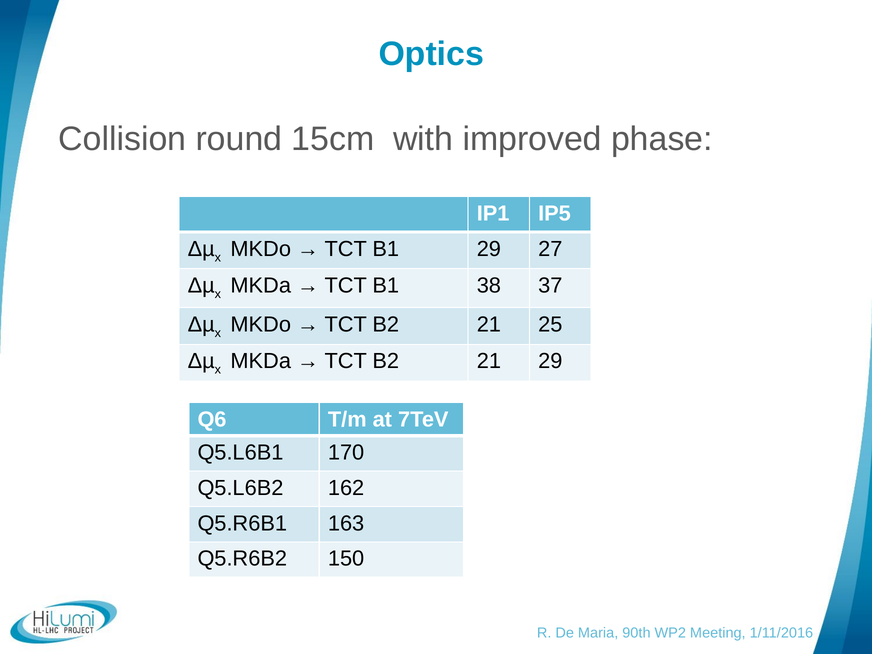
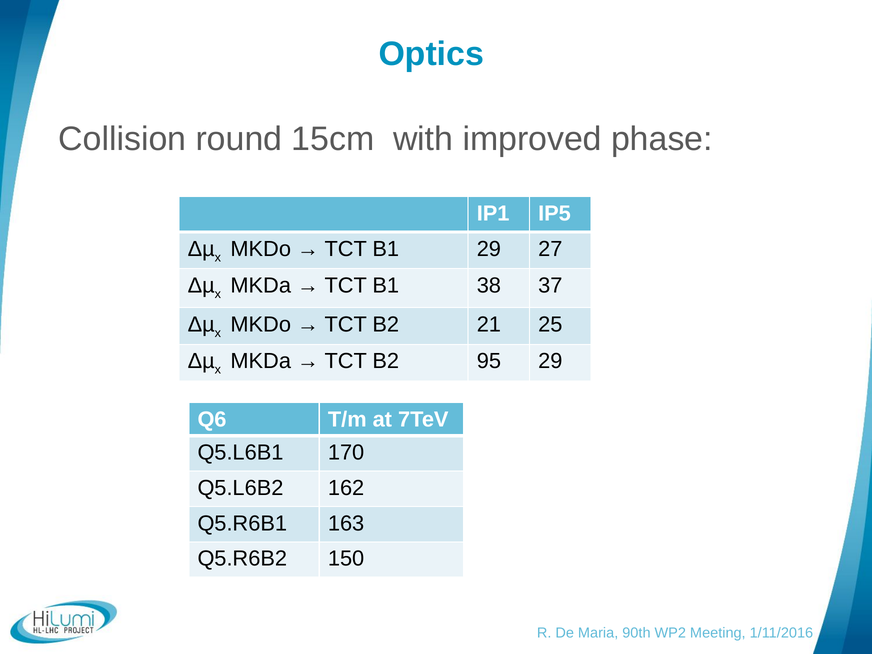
21: 21 -> 95 (489, 361)
